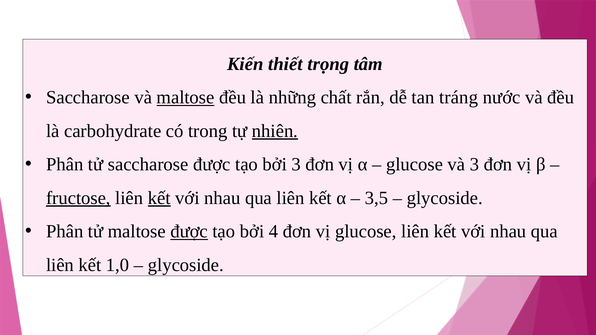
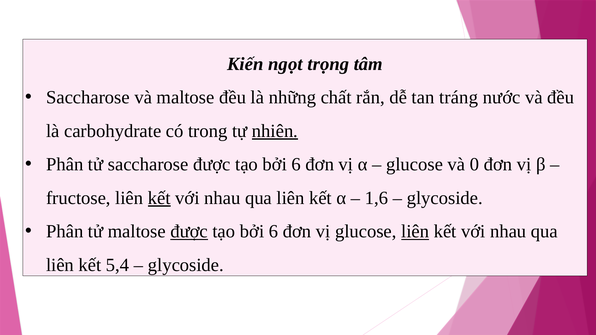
thiết: thiết -> ngọt (285, 64)
maltose underline: present -> none (186, 98)
3: 3 -> 6 (296, 165)
và 3: 3 -> 0 (475, 165)
fructose underline: present -> none (78, 198)
3,5: 3,5 -> 1,6 (376, 198)
4: 4 -> 6 (273, 232)
liên underline: none -> present (415, 232)
1,0: 1,0 -> 5,4 (118, 265)
